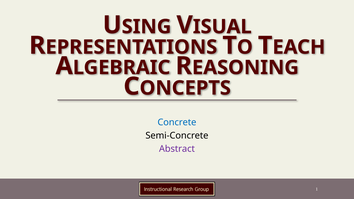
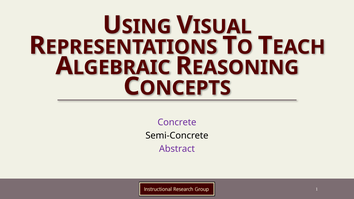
Concrete colour: blue -> purple (177, 122)
